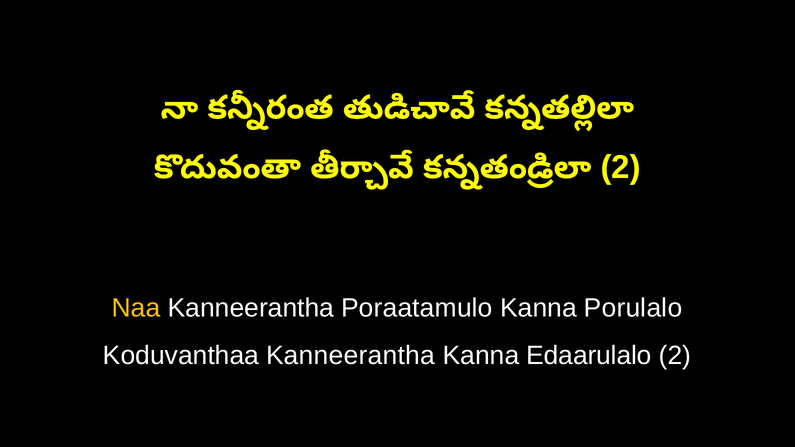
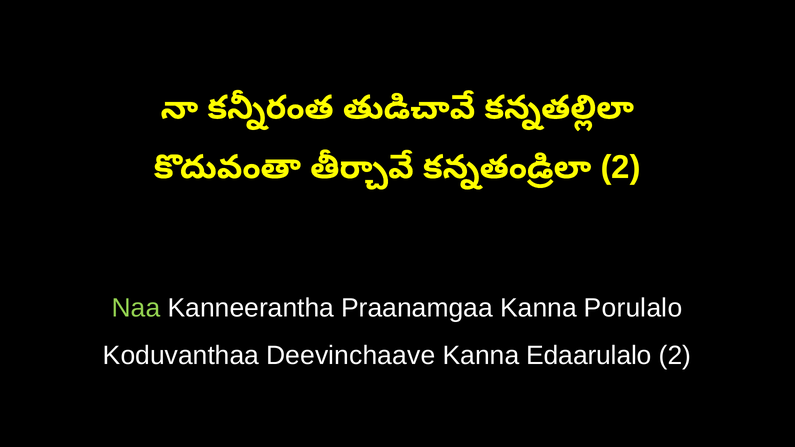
Naa colour: yellow -> light green (136, 308)
Poraatamulo: Poraatamulo -> Praanamgaa (417, 308)
Koduvanthaa Kanneerantha: Kanneerantha -> Deevinchaave (351, 356)
